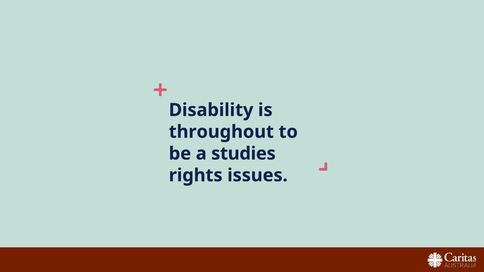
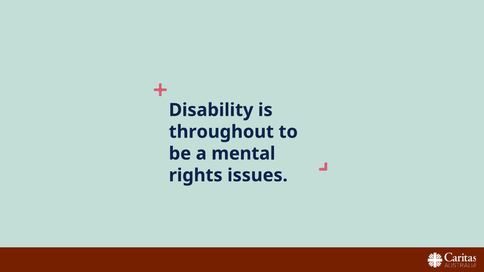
studies: studies -> mental (243, 154)
